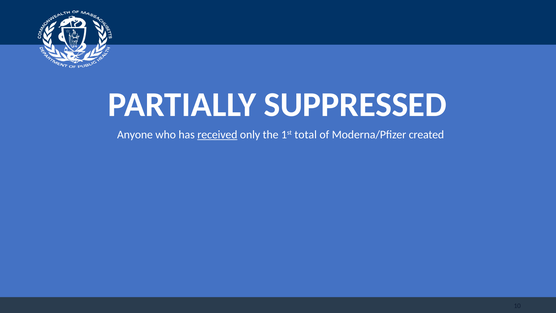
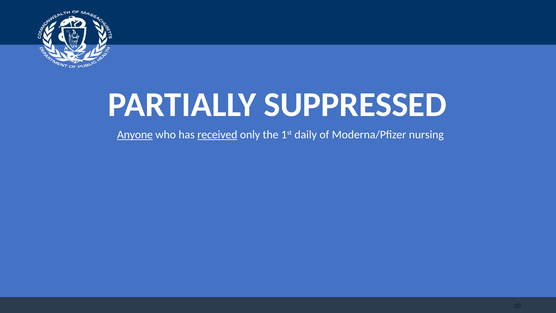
Anyone underline: none -> present (135, 135)
total: total -> daily (306, 135)
created: created -> nursing (426, 135)
